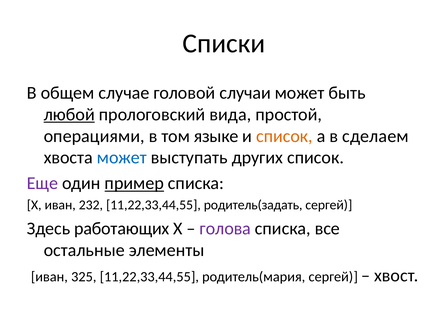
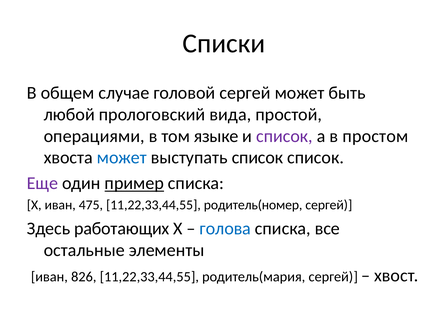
головой случаи: случаи -> сергей (245, 93)
любой underline: present -> none (69, 114)
список colour: orange -> purple (284, 136)
сделаем: сделаем -> простом (375, 136)
выступать других: других -> список (257, 158)
232: 232 -> 475 (91, 205)
родитель(задать: родитель(задать -> родитель(номер (253, 205)
голова colour: purple -> blue (225, 228)
325: 325 -> 826 (84, 277)
